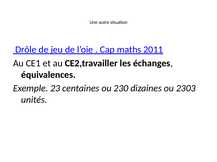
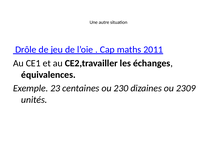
2303: 2303 -> 2309 (186, 89)
